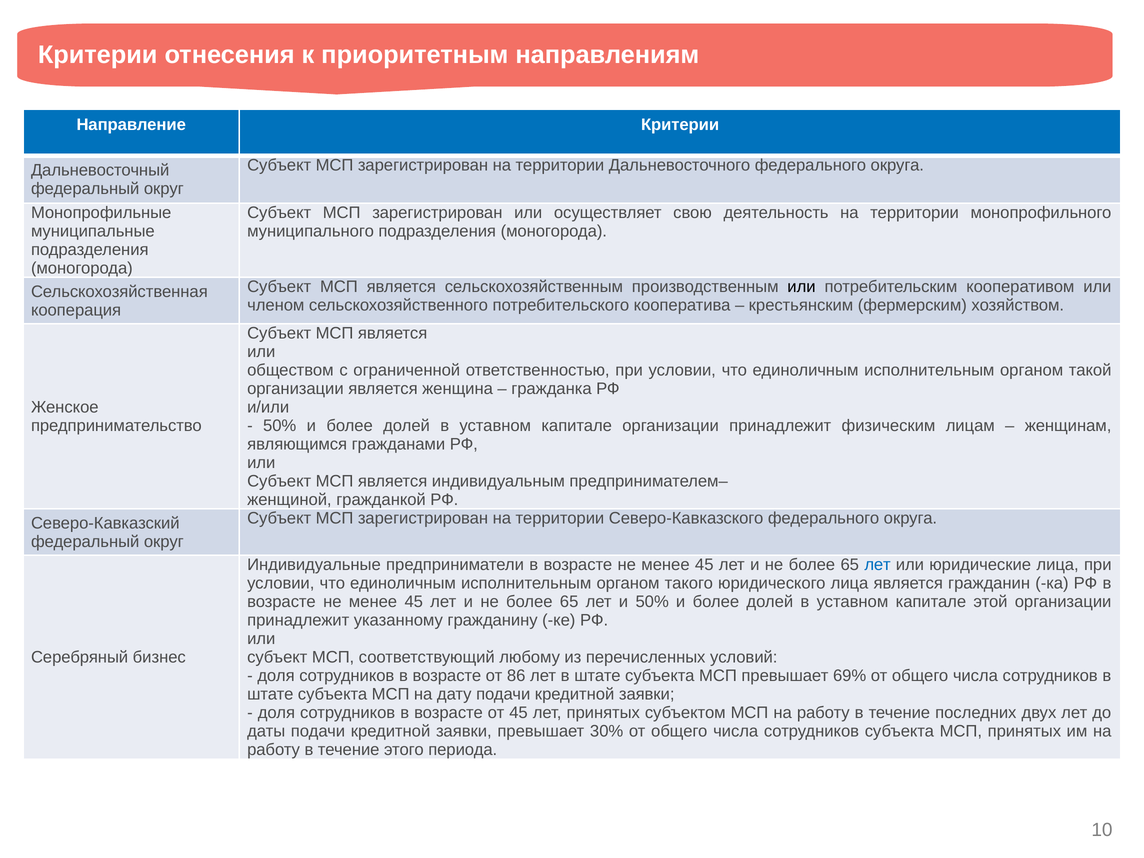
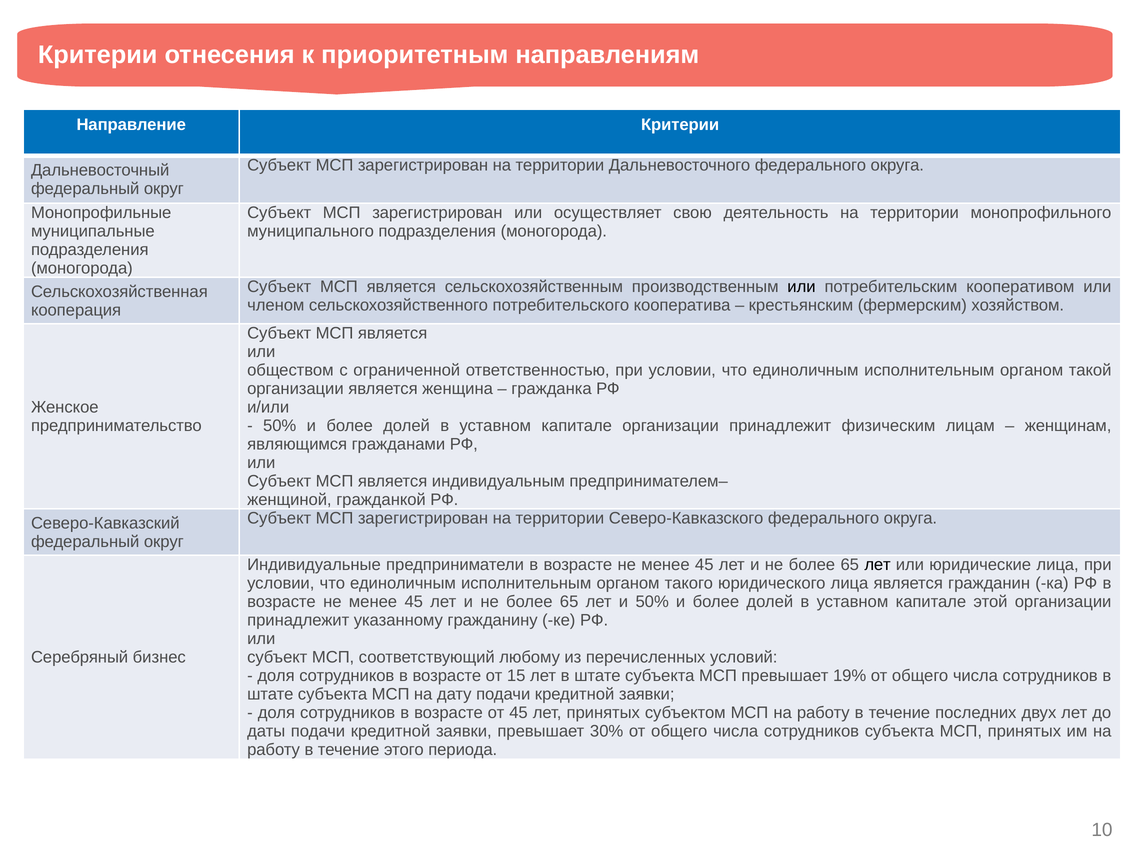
лет colour: blue -> black (878, 565)
86: 86 -> 15 (516, 676)
69%: 69% -> 19% (850, 676)
